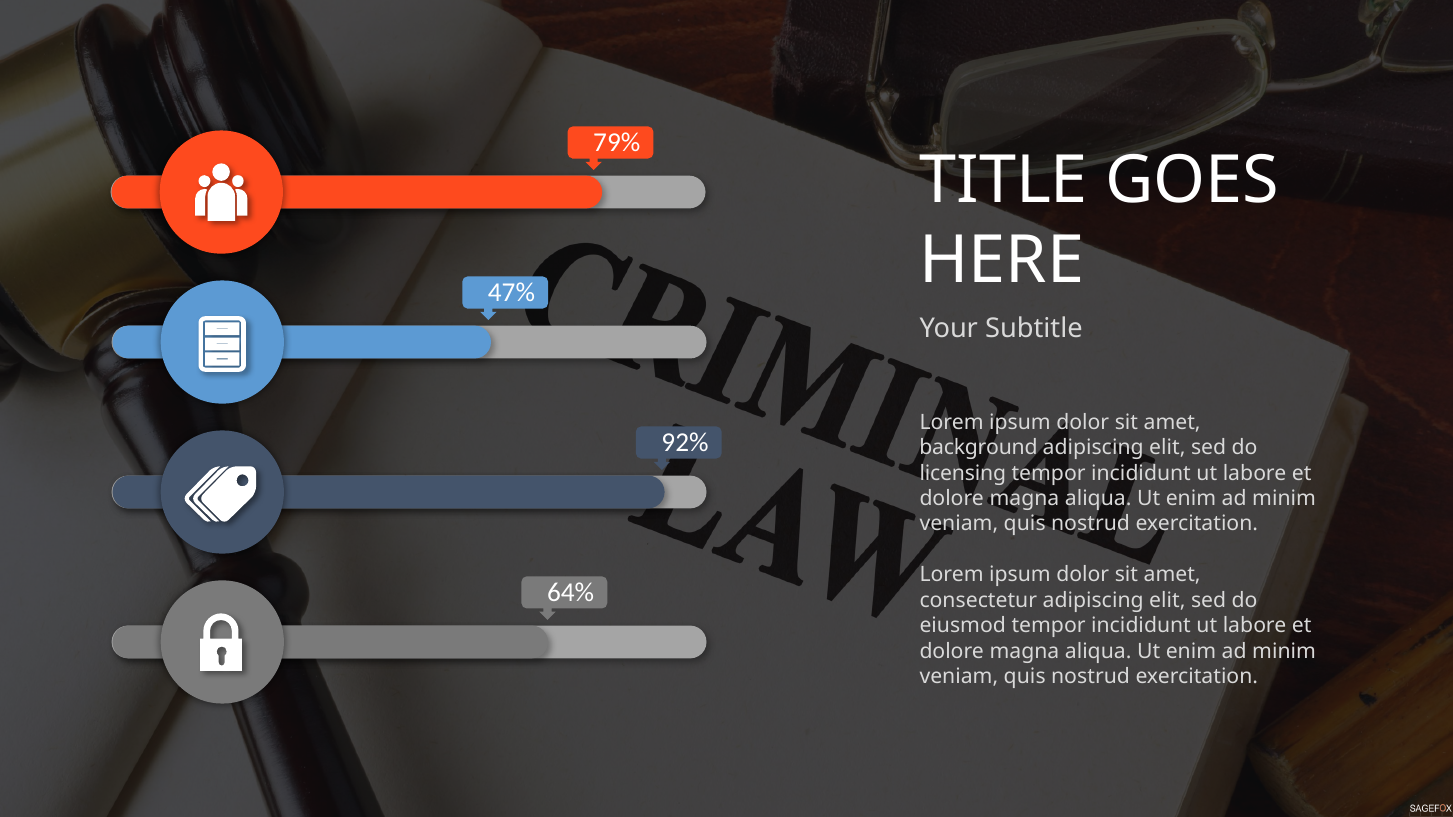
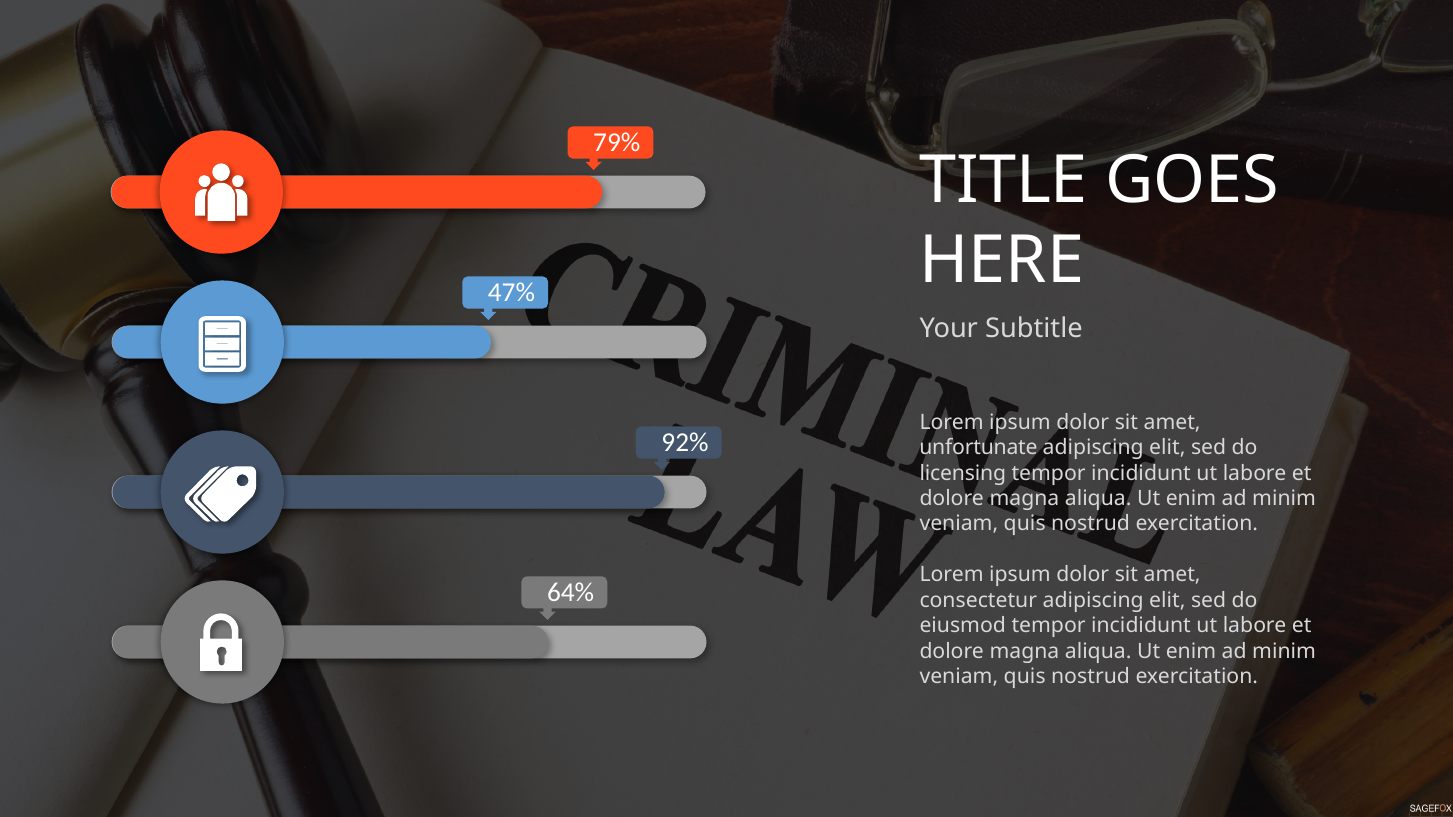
background: background -> unfortunate (978, 448)
